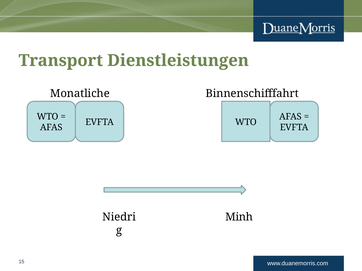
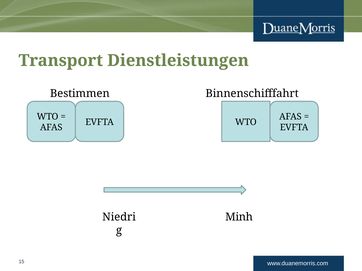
Monatliche: Monatliche -> Bestimmen (80, 94)
